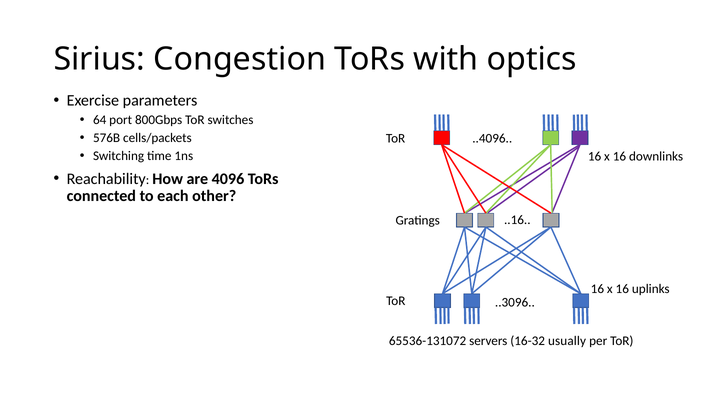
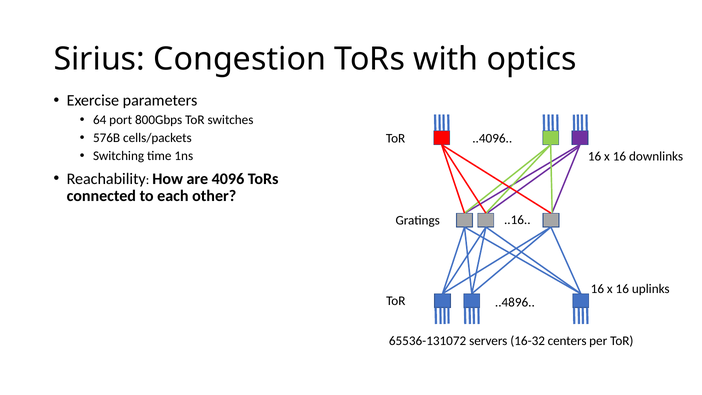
..3096: ..3096 -> ..4896 (515, 302)
usually: usually -> centers (567, 341)
